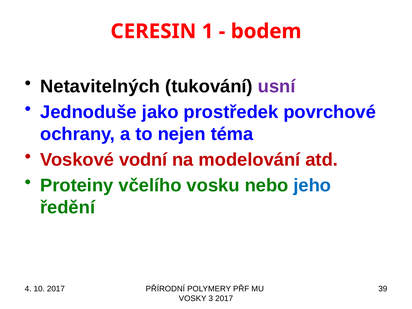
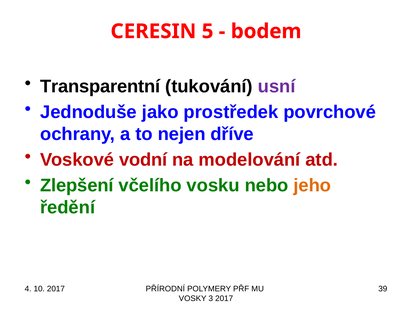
1: 1 -> 5 (208, 31)
Netavitelných: Netavitelných -> Transparentní (100, 86)
téma: téma -> dříve (232, 134)
Proteiny: Proteiny -> Zlepšení (77, 185)
jeho colour: blue -> orange (312, 185)
